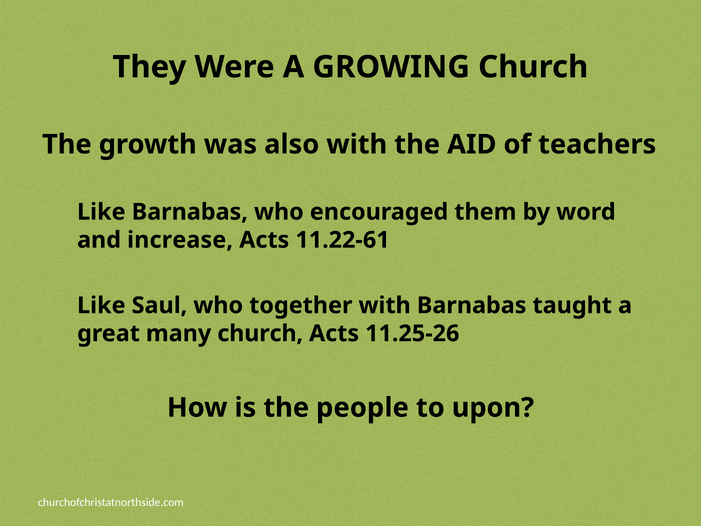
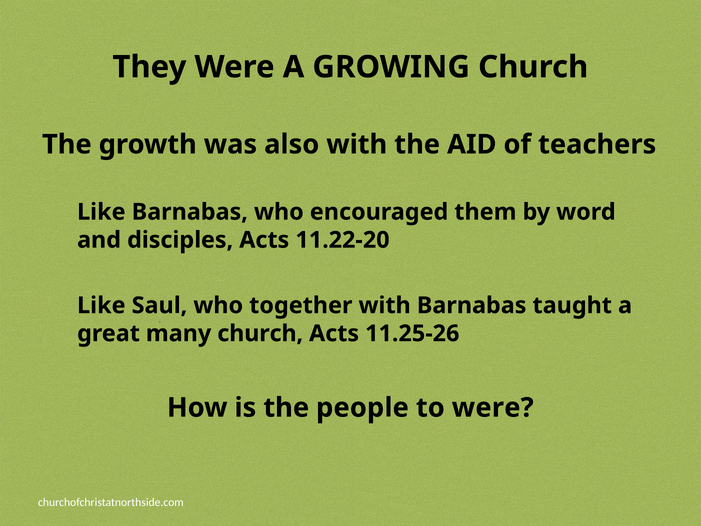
increase: increase -> disciples (180, 240)
11.22-61: 11.22-61 -> 11.22-20 (343, 240)
to upon: upon -> were (493, 408)
